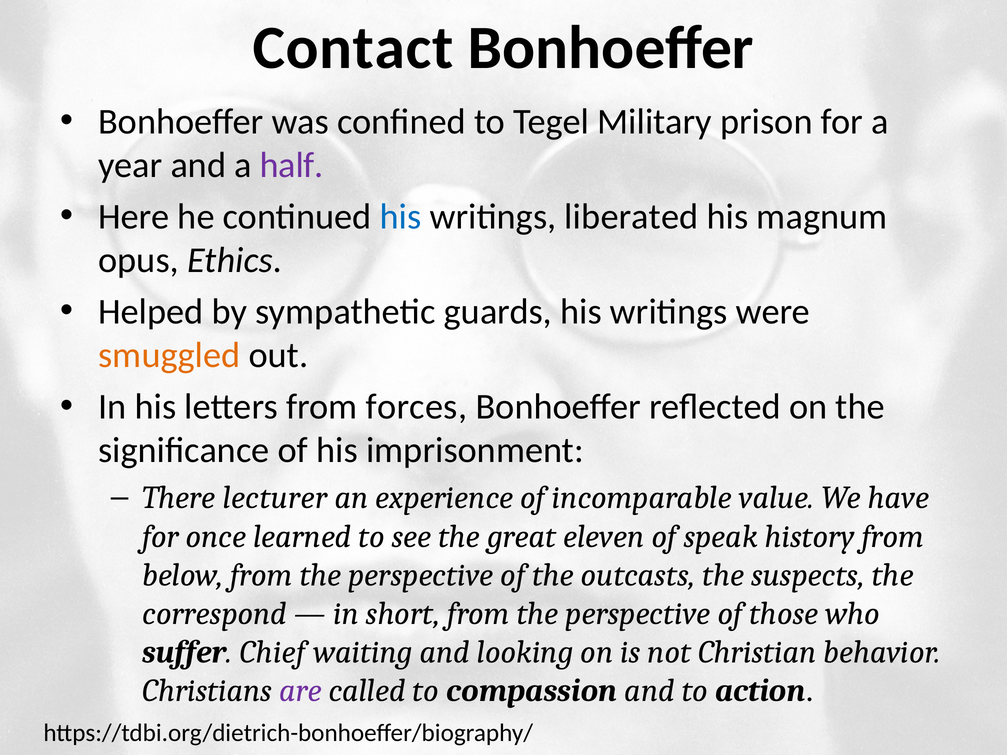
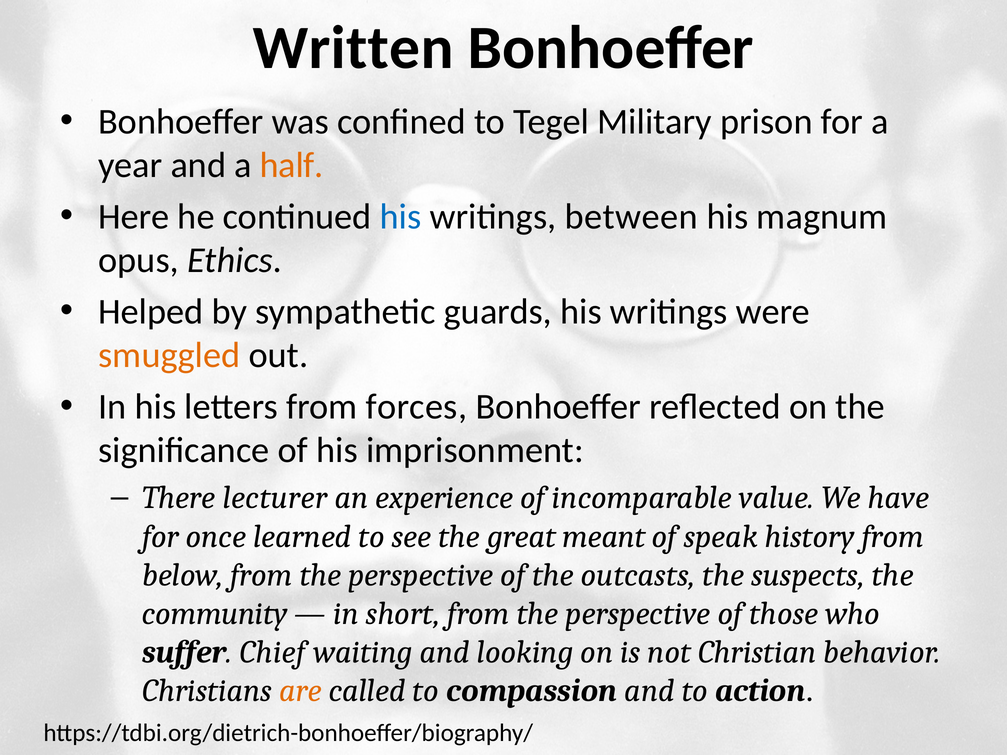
Contact: Contact -> Written (353, 48)
half colour: purple -> orange (292, 165)
liberated: liberated -> between (631, 217)
eleven: eleven -> meant (604, 537)
correspond: correspond -> community (215, 614)
are colour: purple -> orange (300, 691)
